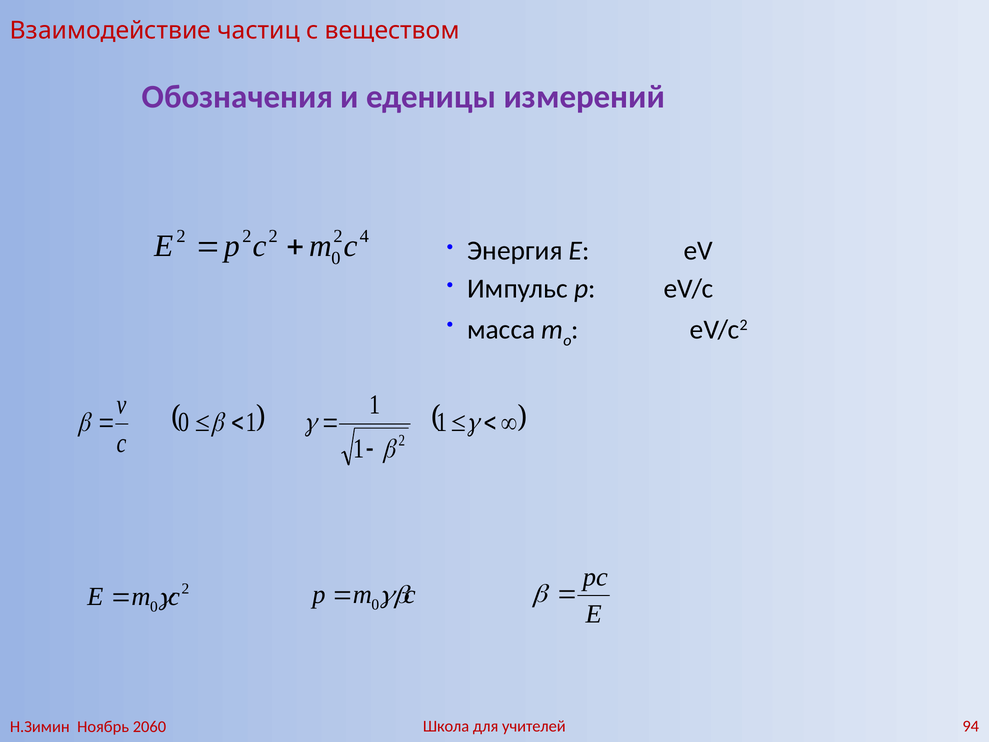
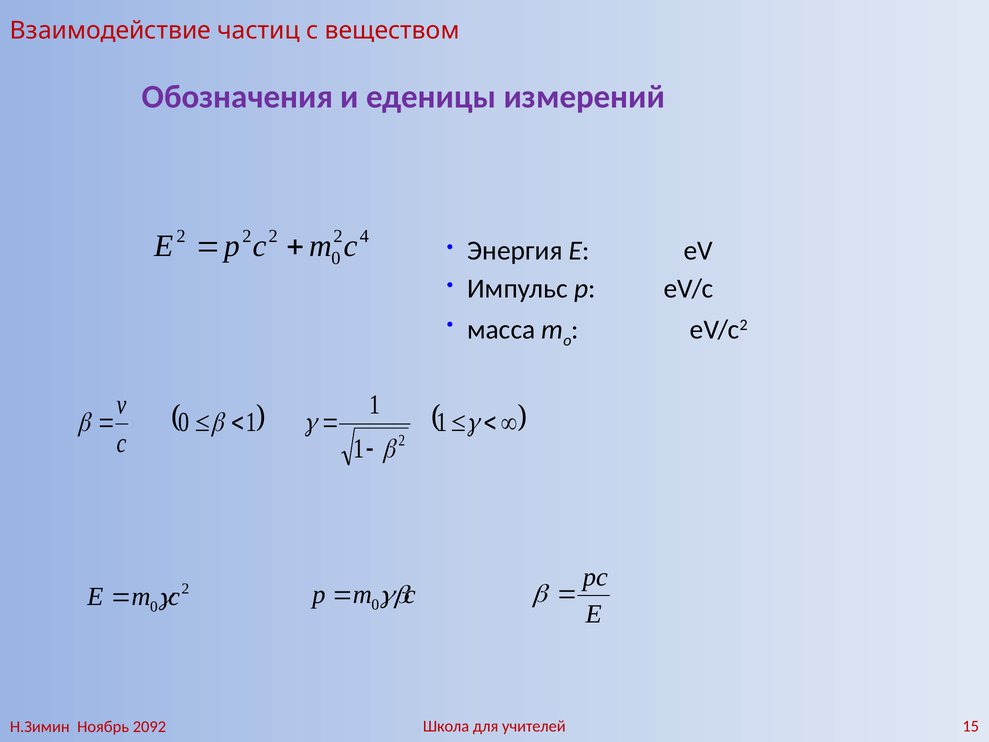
94: 94 -> 15 (971, 726)
2060: 2060 -> 2092 (149, 726)
